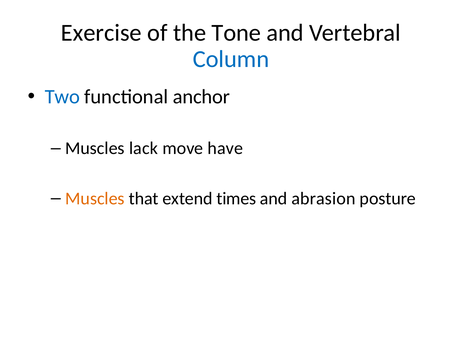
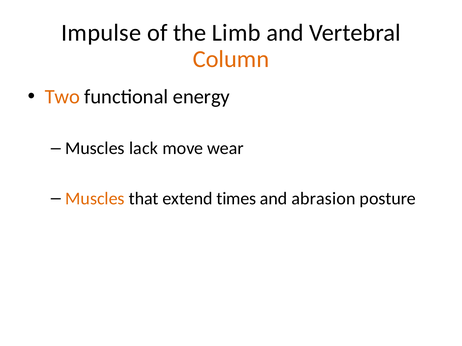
Exercise: Exercise -> Impulse (101, 33)
Tone: Tone -> Limb (236, 33)
Column colour: blue -> orange (231, 59)
Two colour: blue -> orange (62, 97)
anchor: anchor -> energy (201, 97)
have: have -> wear (225, 149)
